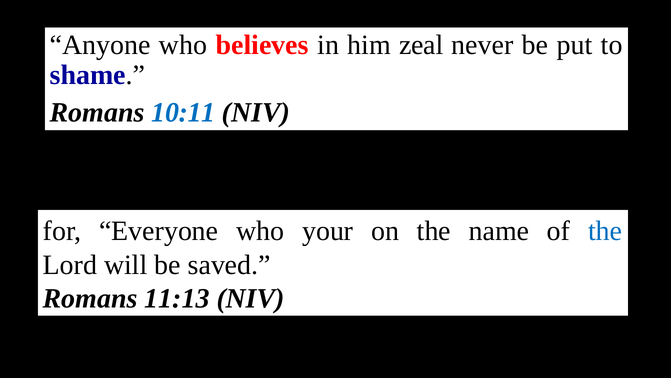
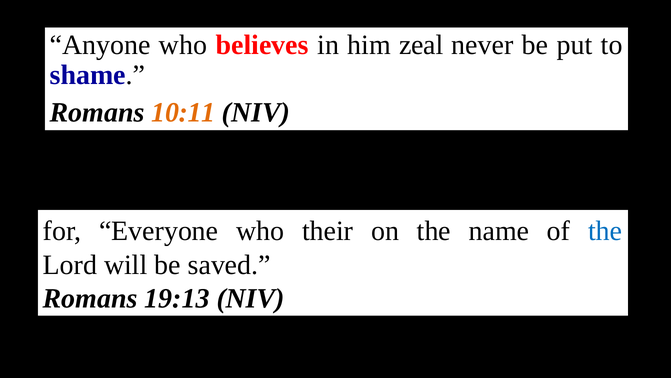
10:11 colour: blue -> orange (183, 112)
your: your -> their (328, 231)
11:13: 11:13 -> 19:13 (177, 298)
